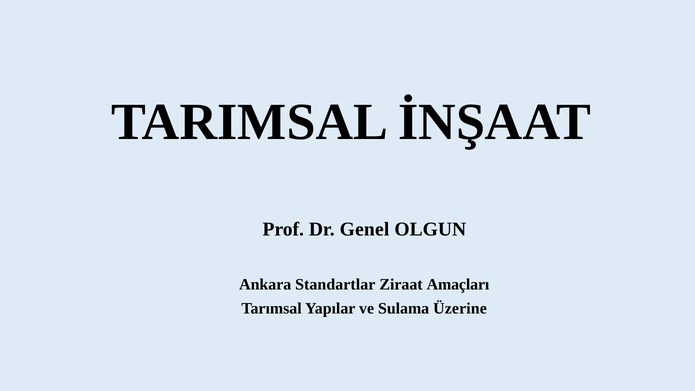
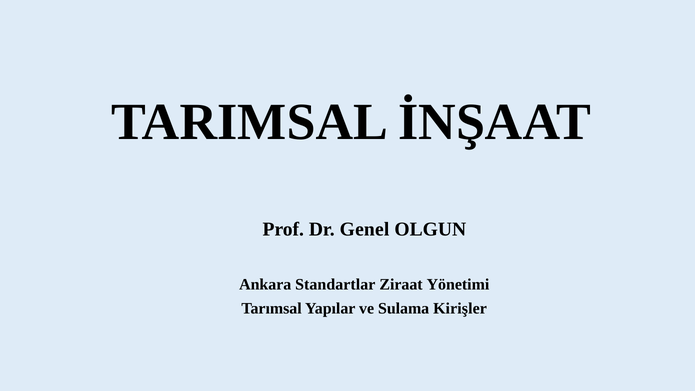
Amaçları: Amaçları -> Yönetimi (458, 284)
Üzerine: Üzerine -> Kirişler (460, 309)
